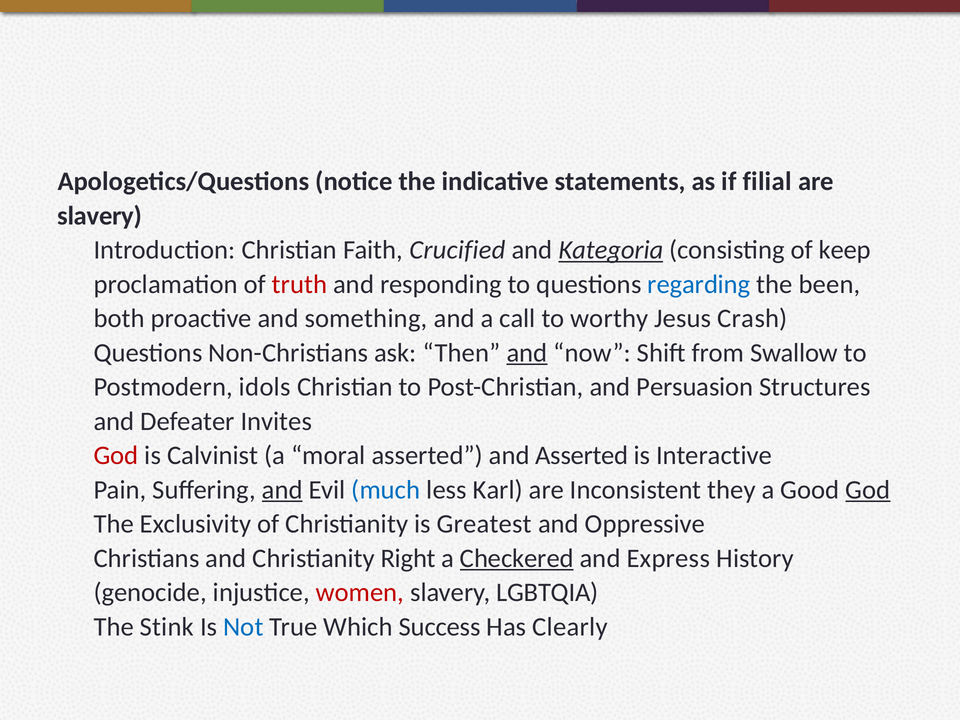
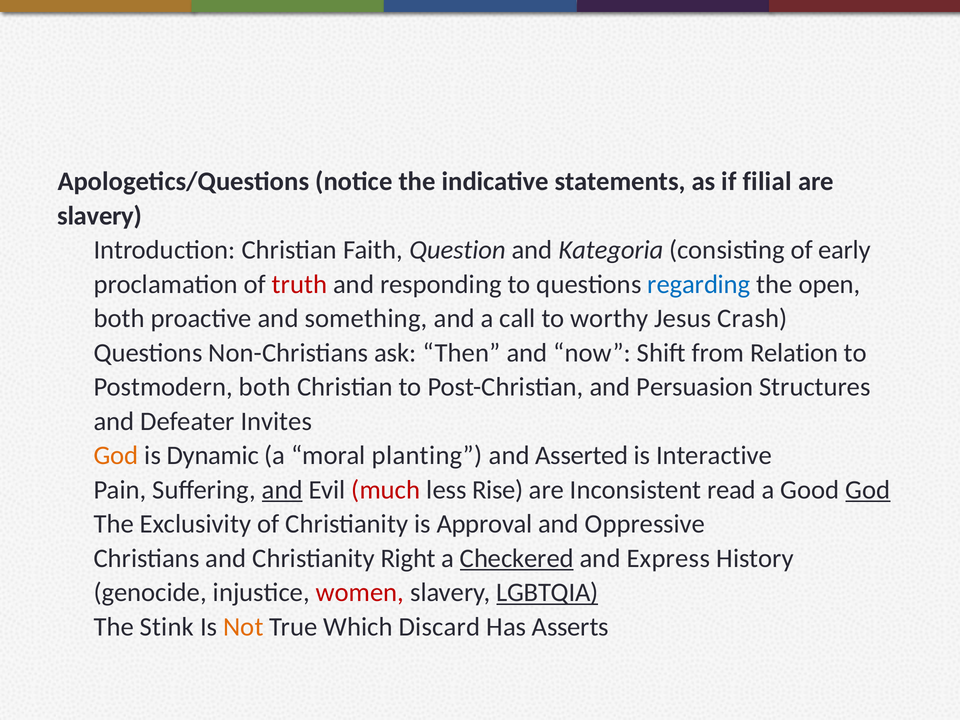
Crucified: Crucified -> Question (457, 250)
Kategoria underline: present -> none (611, 250)
keep: keep -> early (845, 250)
been: been -> open (830, 284)
and underline: present -> none (527, 353)
Swallow: Swallow -> Relation (794, 353)
Postmodern idols: idols -> both (265, 387)
God colour: red -> orange (116, 456)
Calvinist: Calvinist -> Dynamic (213, 456)
moral asserted: asserted -> planting (427, 456)
much colour: blue -> red (386, 490)
Karl: Karl -> Rise (498, 490)
they: they -> read (732, 490)
Greatest: Greatest -> Approval (484, 524)
LGBTQIA underline: none -> present (547, 593)
Not colour: blue -> orange (243, 627)
Success: Success -> Discard (439, 627)
Clearly: Clearly -> Asserts (570, 627)
